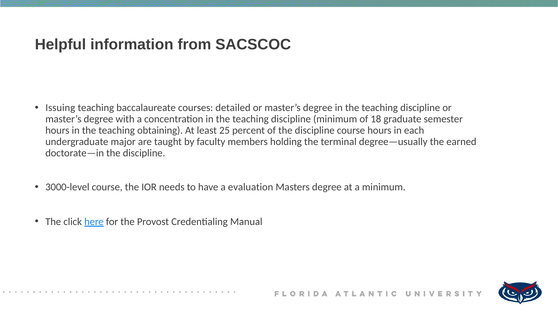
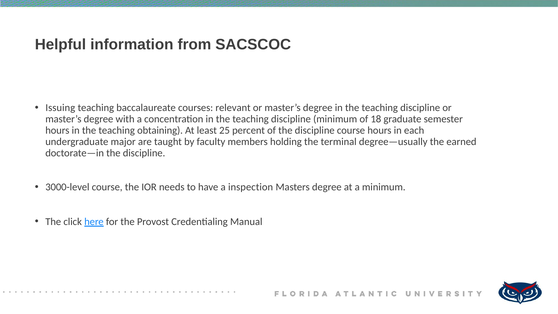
detailed: detailed -> relevant (233, 108)
evaluation: evaluation -> inspection (251, 187)
